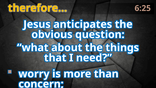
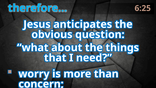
therefore… colour: yellow -> light blue (38, 8)
